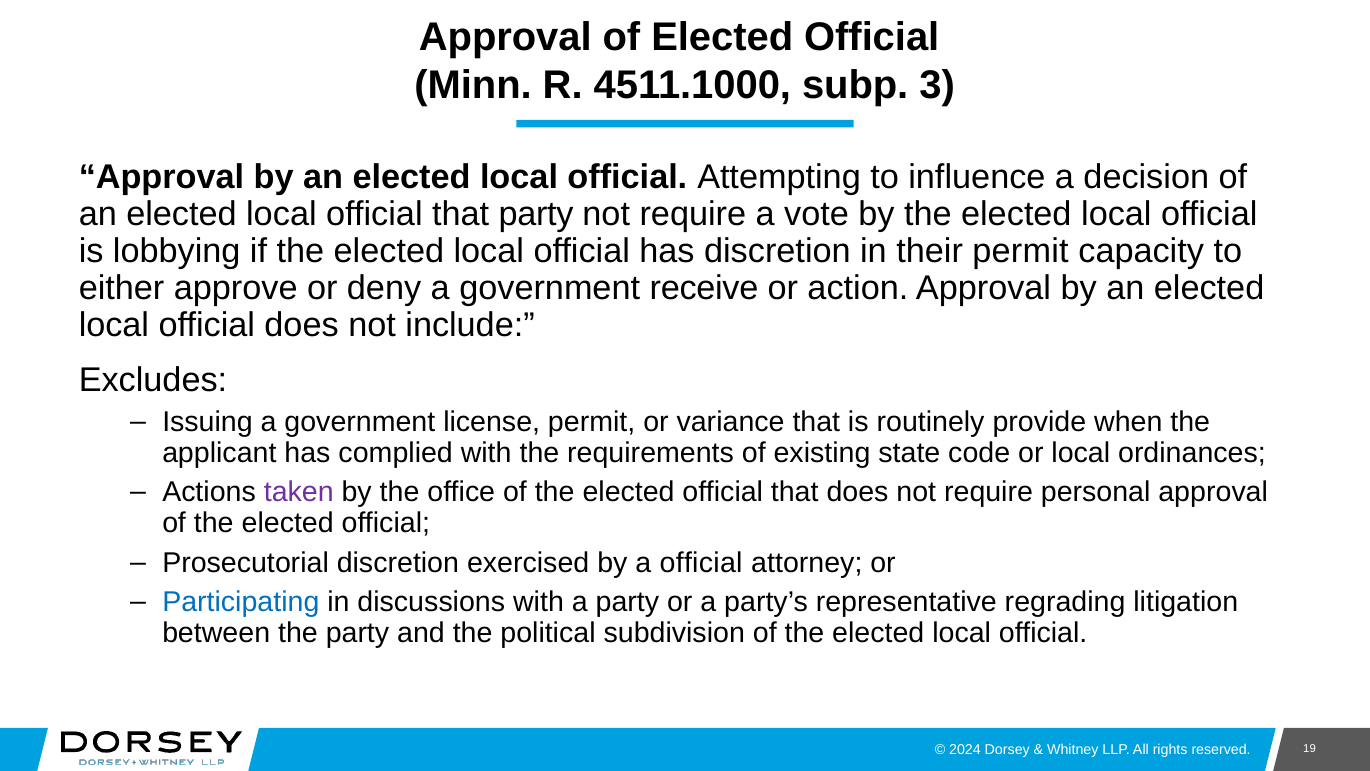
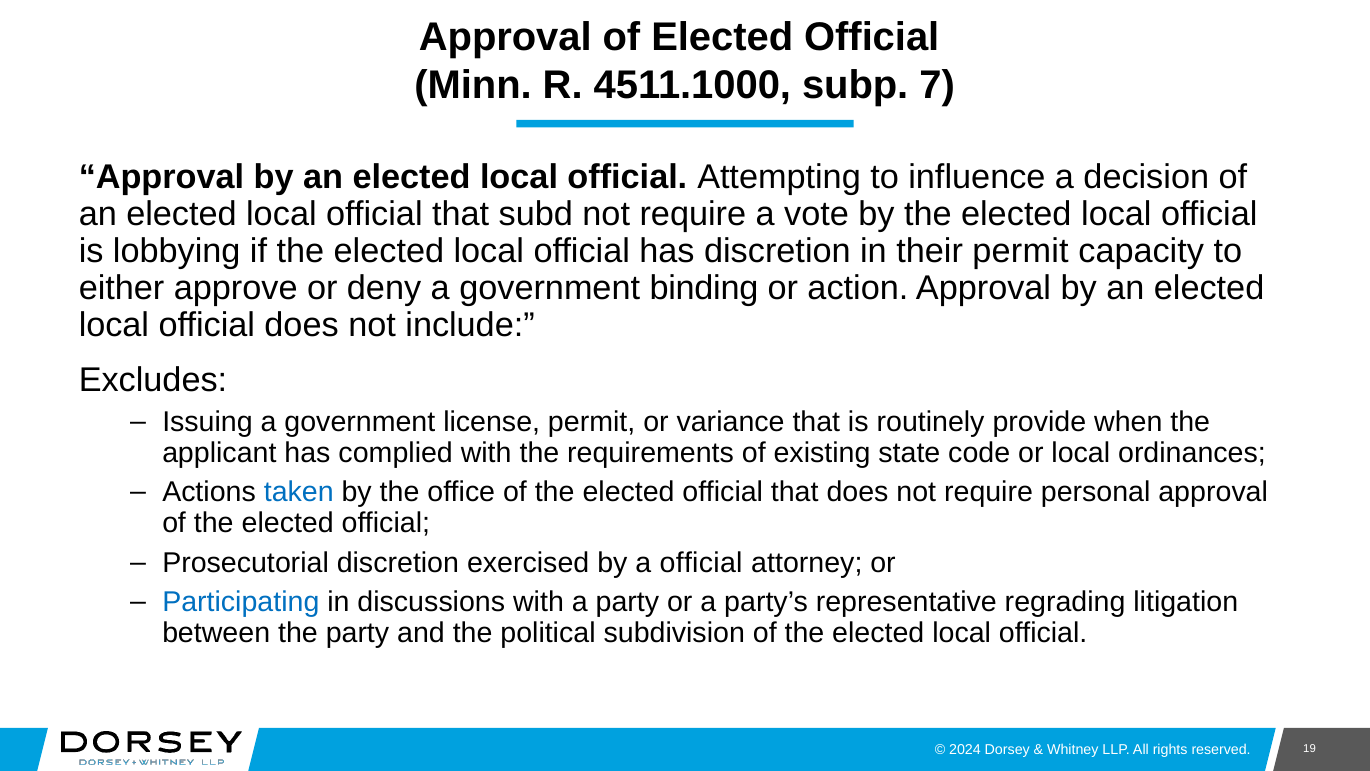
3: 3 -> 7 (937, 85)
that party: party -> subd (536, 215)
receive: receive -> binding (704, 288)
taken colour: purple -> blue (299, 492)
